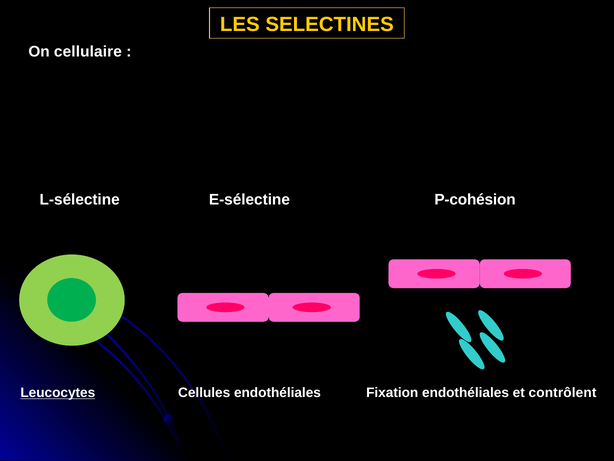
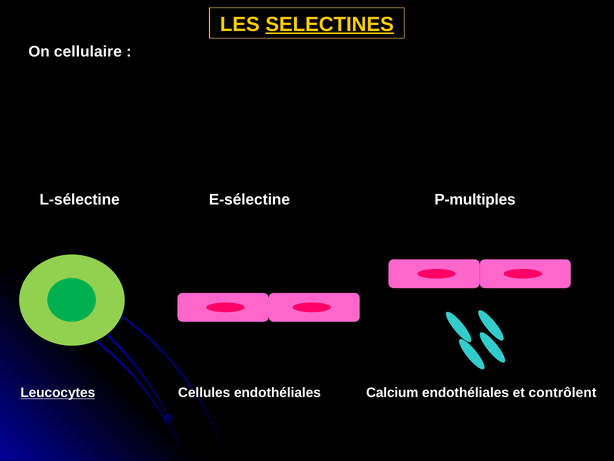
SELECTINES underline: none -> present (330, 24)
P-cohésion: P-cohésion -> P-multiples (475, 200)
Fixation: Fixation -> Calcium (392, 392)
